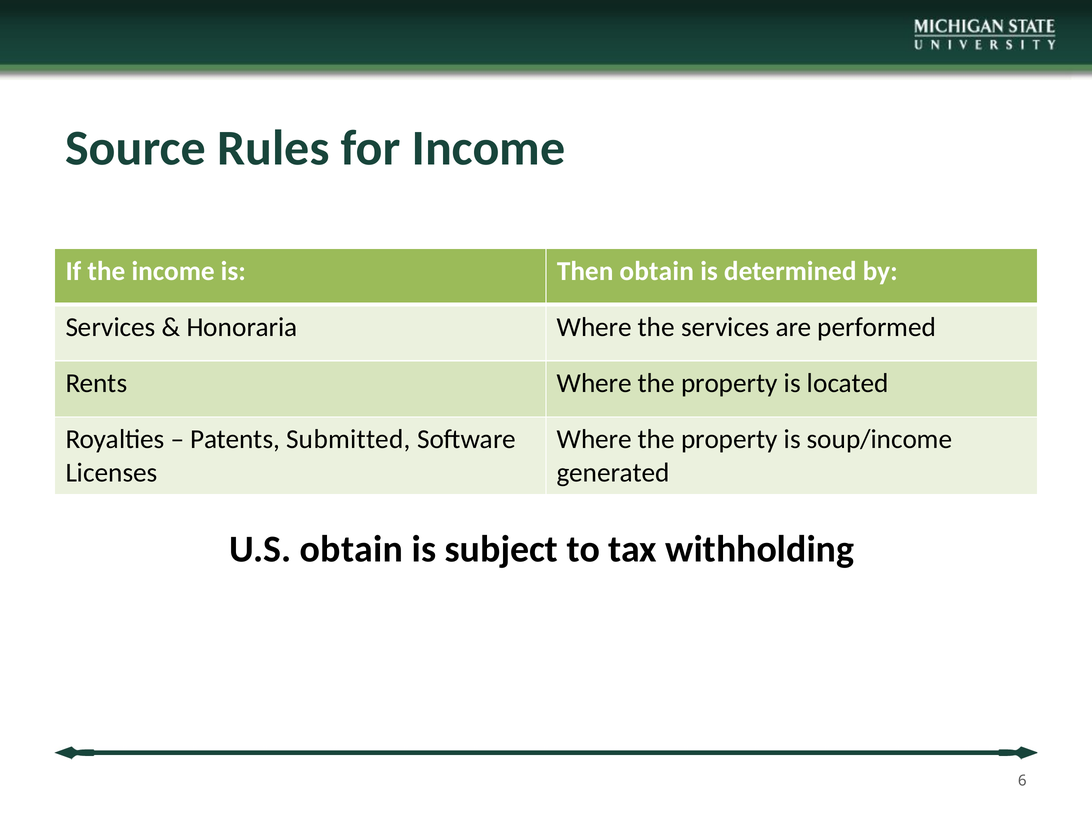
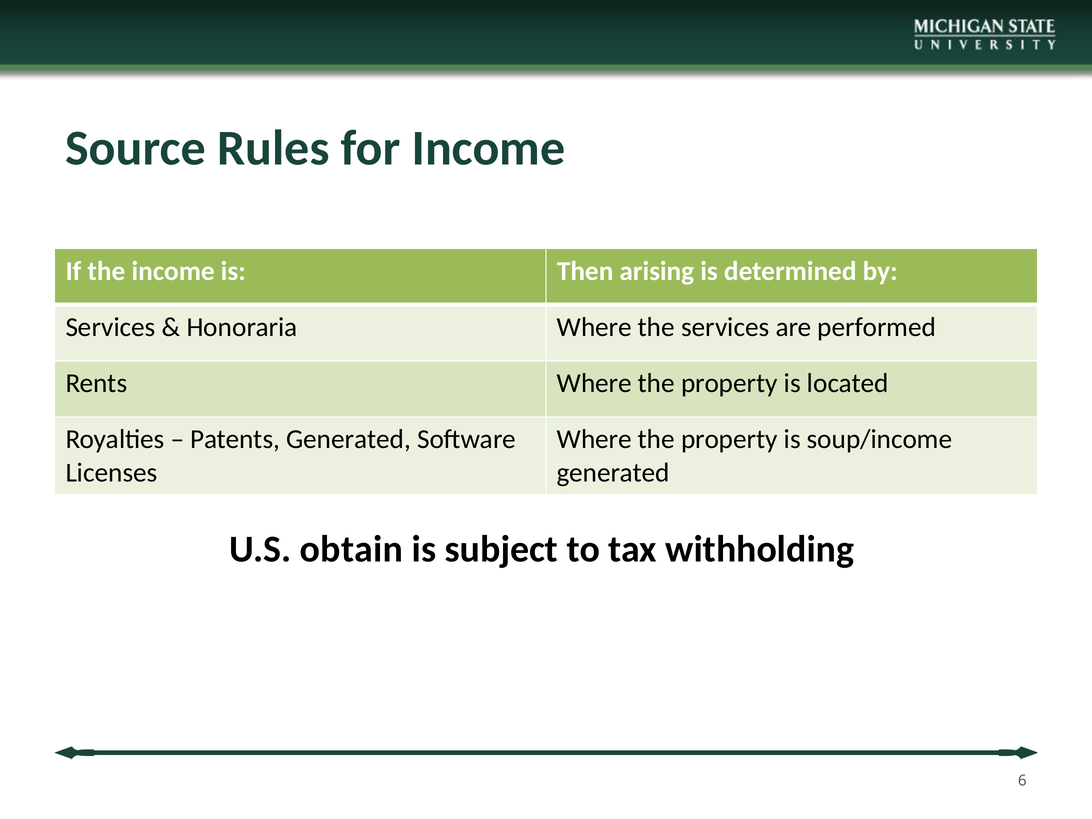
Then obtain: obtain -> arising (657, 271)
Patents Submitted: Submitted -> Generated (349, 439)
